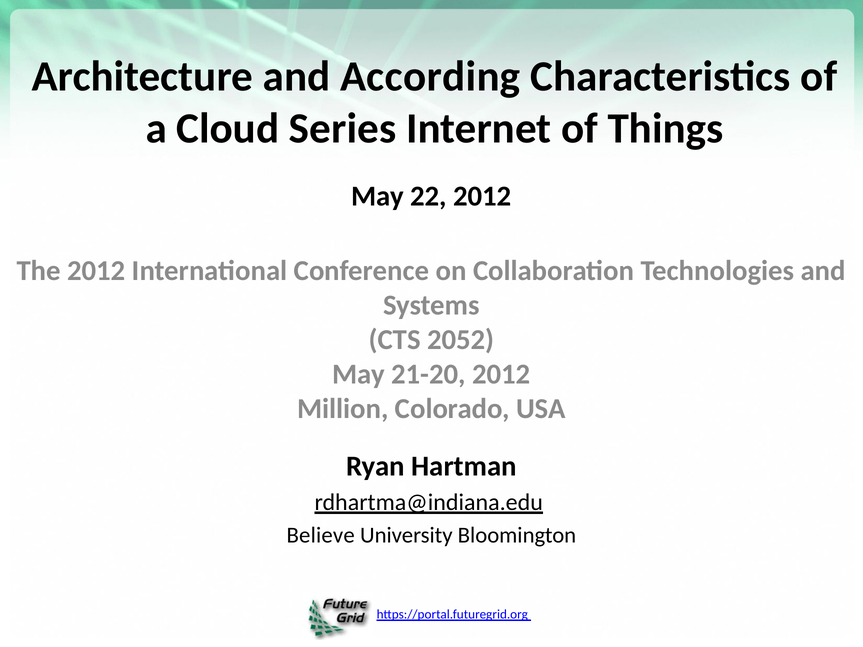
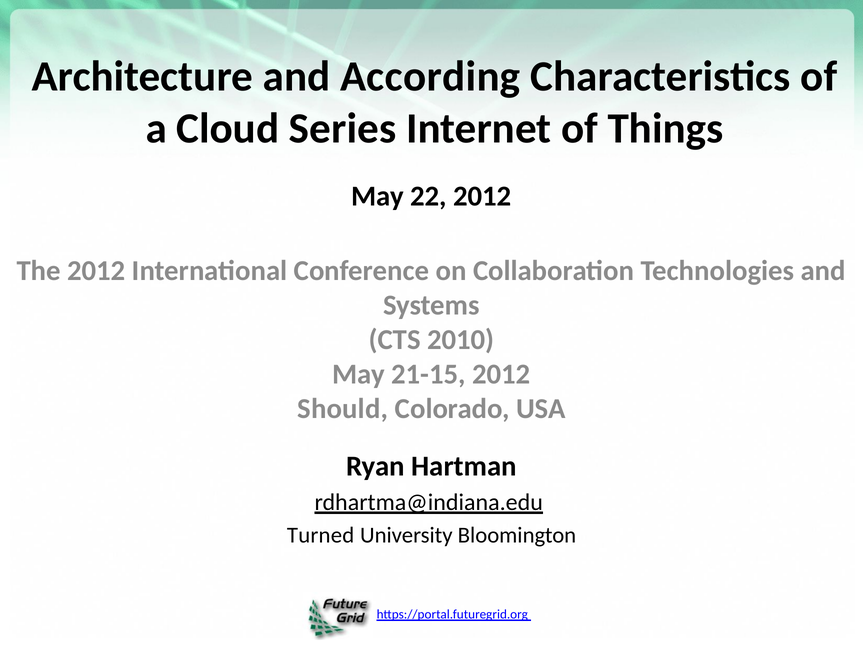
2052: 2052 -> 2010 (461, 340)
21-20: 21-20 -> 21-15 (428, 375)
Million: Million -> Should (343, 409)
Believe: Believe -> Turned (321, 536)
